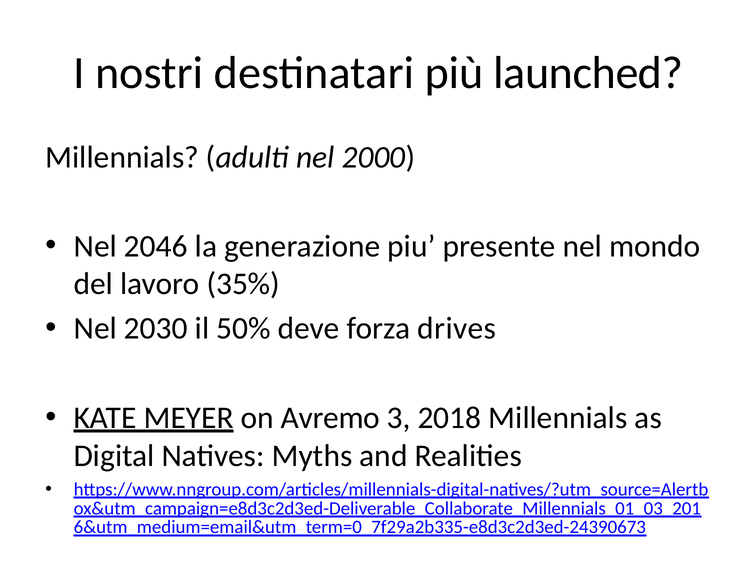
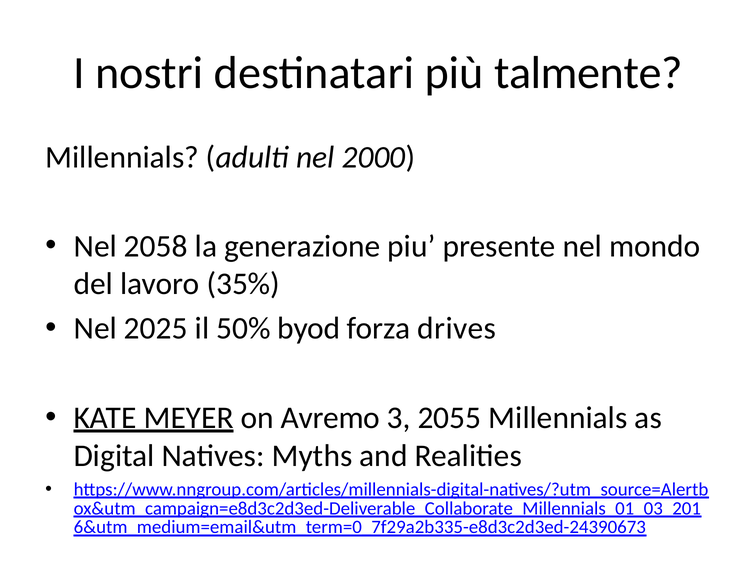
launched: launched -> talmente (588, 73)
2046: 2046 -> 2058 (156, 246)
2030: 2030 -> 2025 (156, 329)
deve: deve -> byod (309, 329)
2018: 2018 -> 2055 (449, 418)
